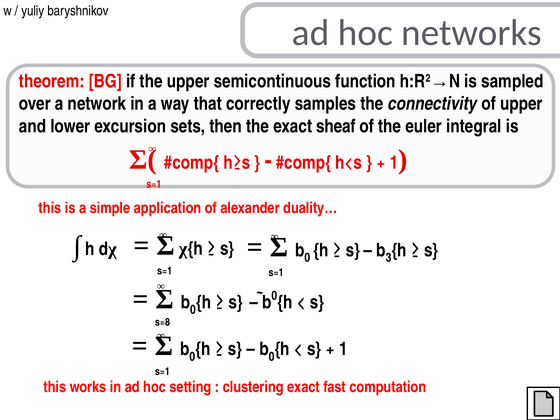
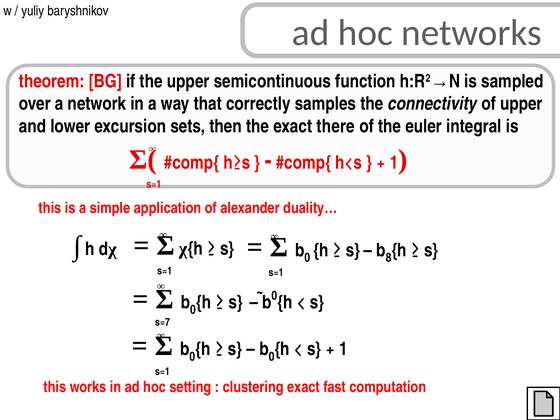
sheaf: sheaf -> there (336, 126)
3: 3 -> 8 (389, 258)
s=8: s=8 -> s=7 (162, 322)
